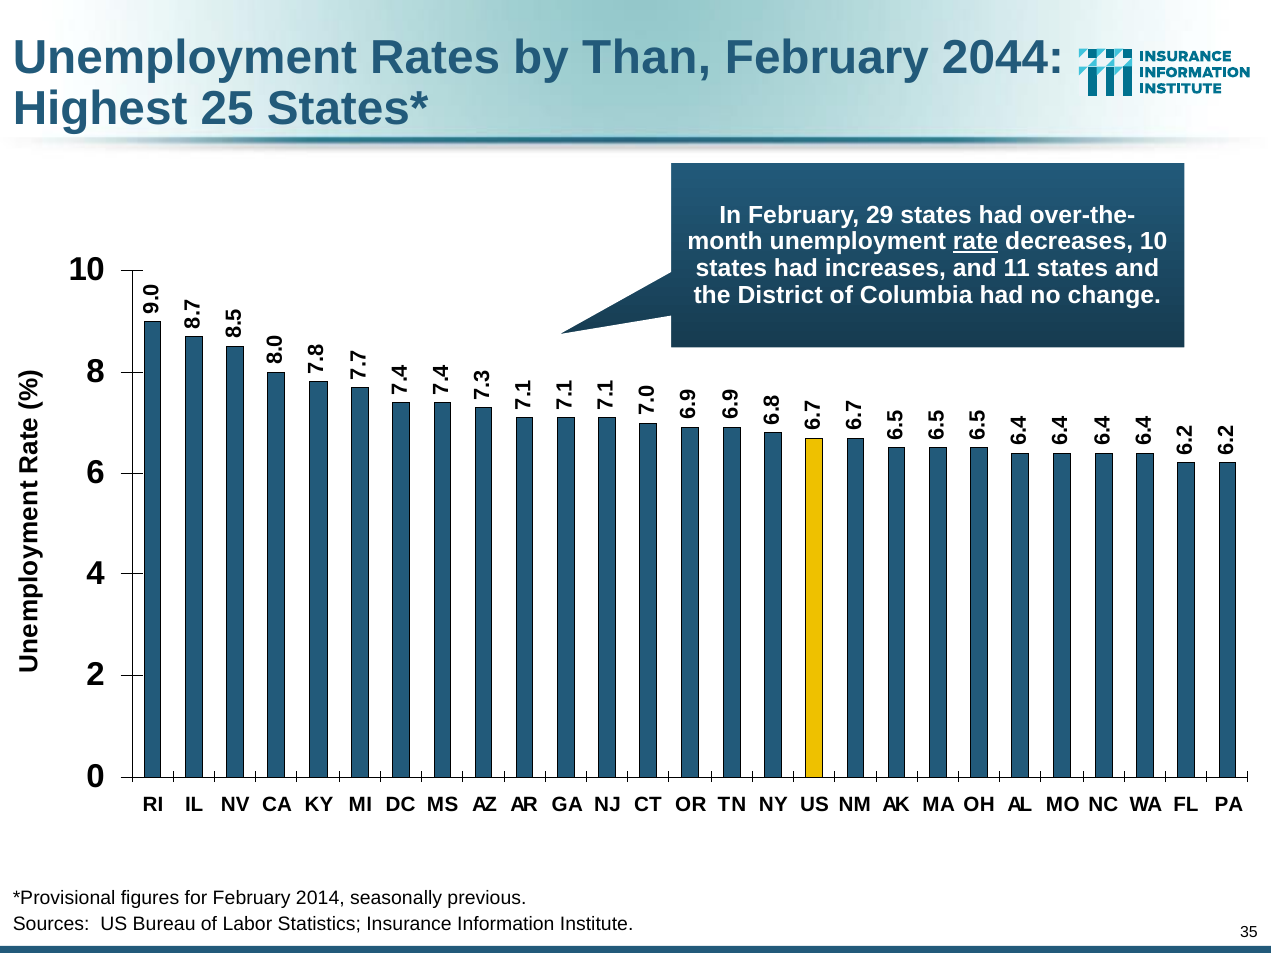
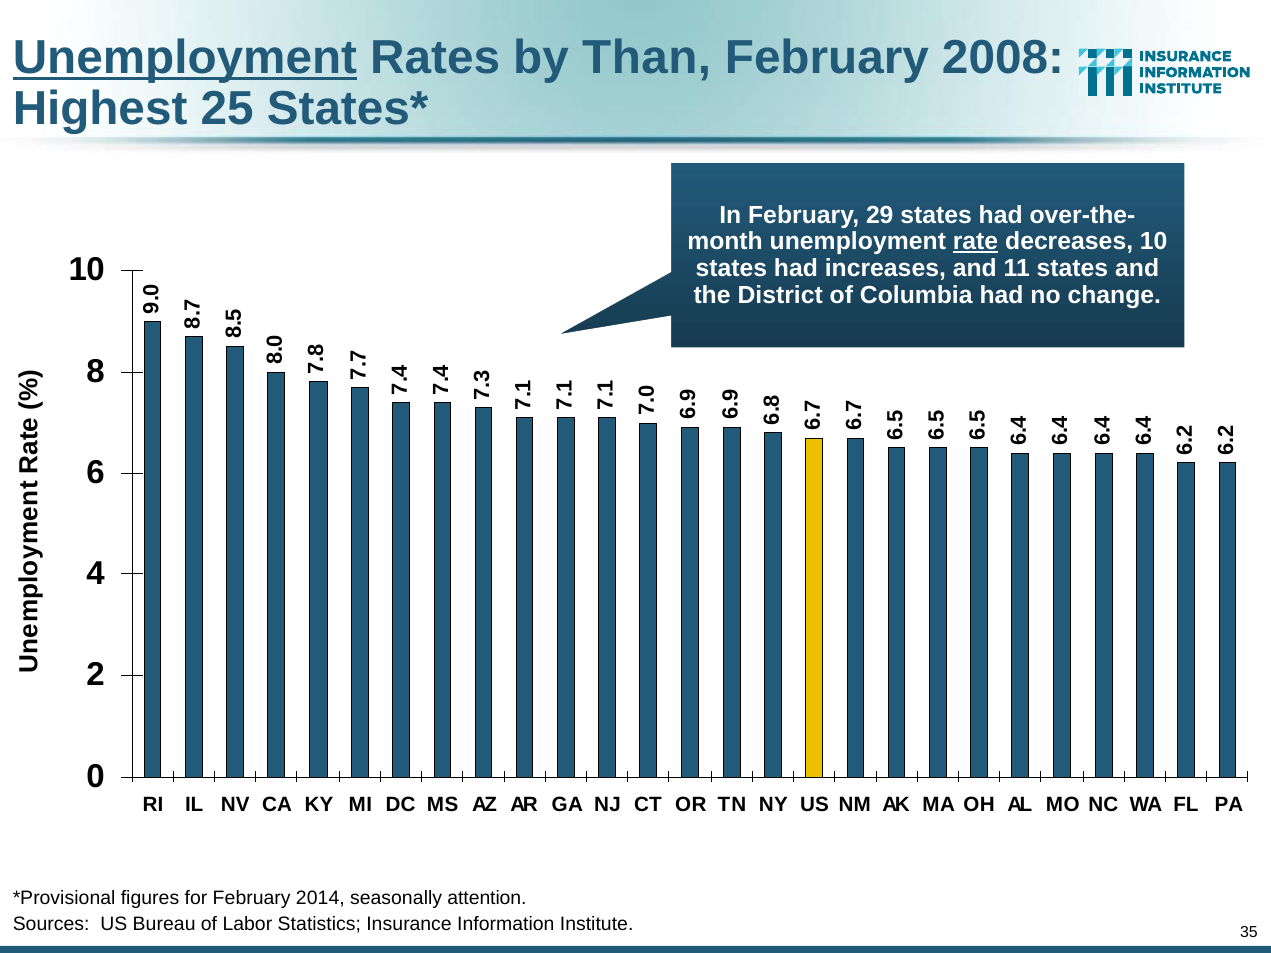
Unemployment underline: none -> present (185, 58)
2044: 2044 -> 2008 (1003, 58)
previous: previous -> attention (487, 898)
